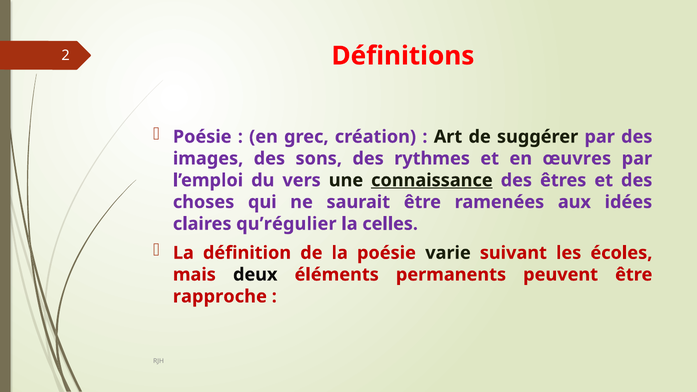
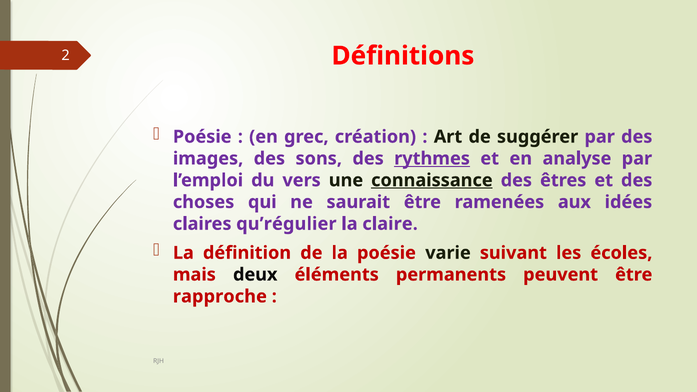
rythmes underline: none -> present (432, 159)
œuvres: œuvres -> analyse (577, 159)
celles: celles -> claire (390, 224)
